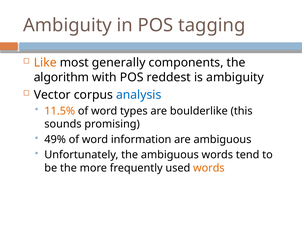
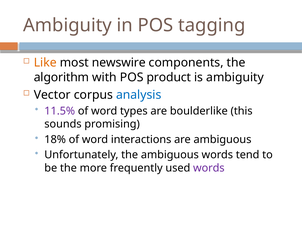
generally: generally -> newswire (119, 62)
reddest: reddest -> product (169, 77)
11.5% colour: orange -> purple (60, 111)
49%: 49% -> 18% (55, 139)
information: information -> interactions (141, 139)
words colour: orange -> purple (209, 168)
